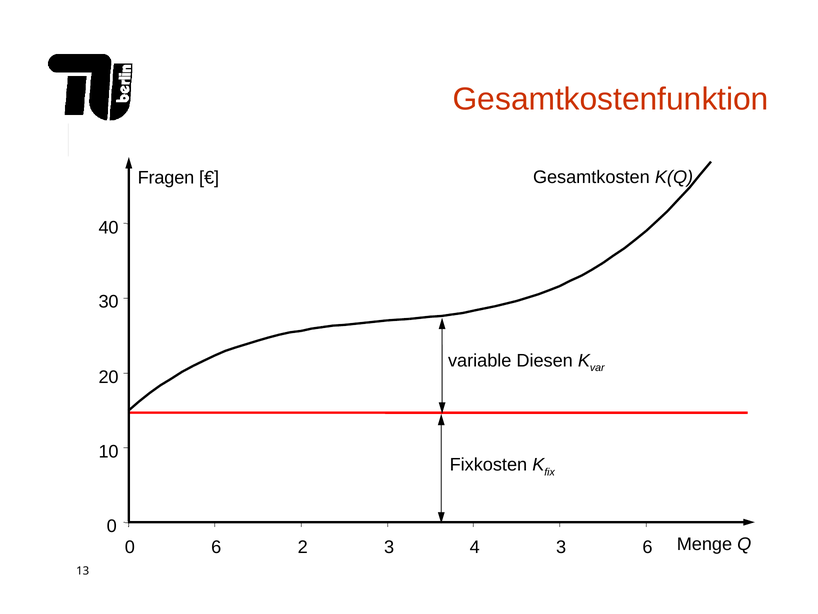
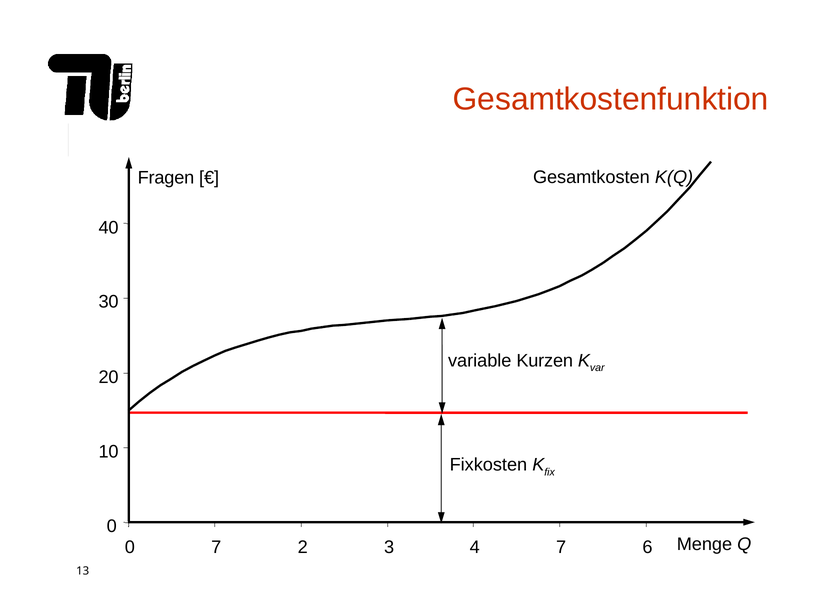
Diesen: Diesen -> Kurzen (545, 361)
0 6: 6 -> 7 (216, 547)
4 3: 3 -> 7 (561, 547)
